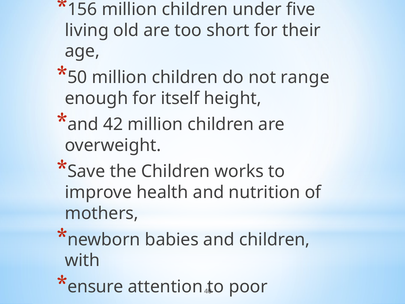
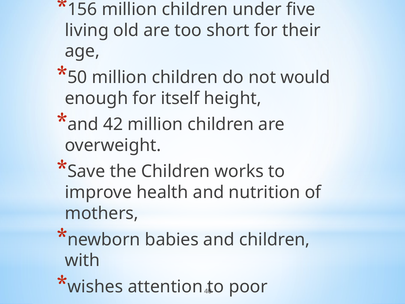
range: range -> would (305, 77)
ensure: ensure -> wishes (95, 286)
